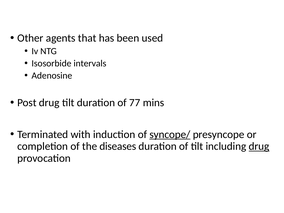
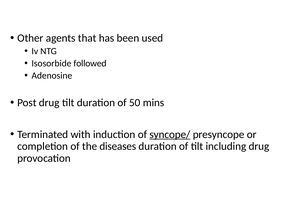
intervals: intervals -> followed (90, 63)
77: 77 -> 50 (135, 103)
drug underline: present -> none (259, 146)
